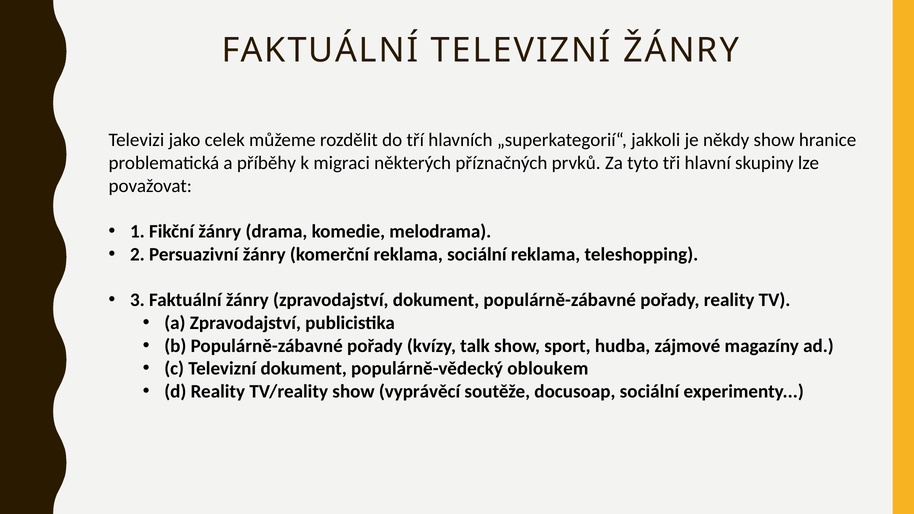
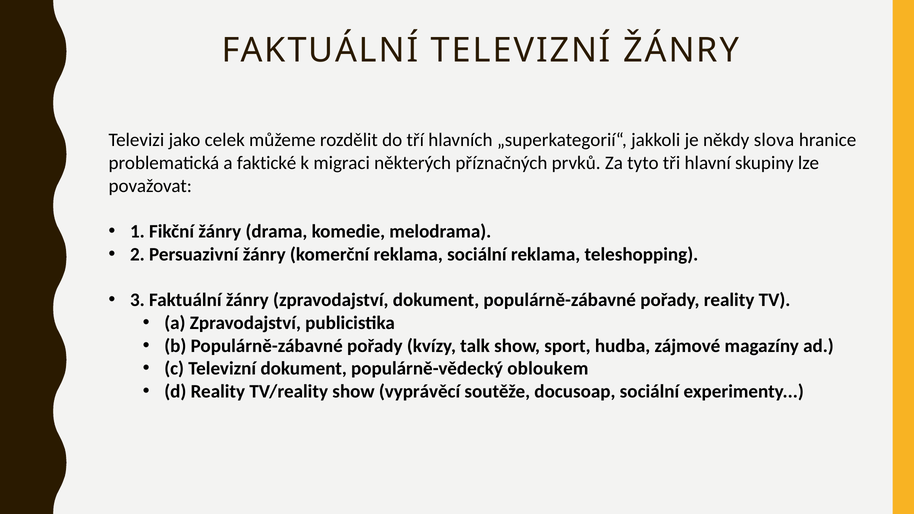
někdy show: show -> slova (774, 140)
příběhy: příběhy -> faktické (267, 163)
